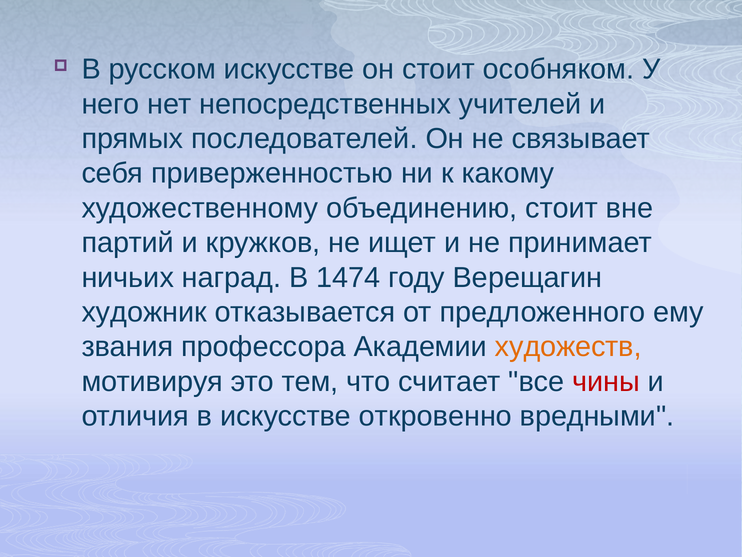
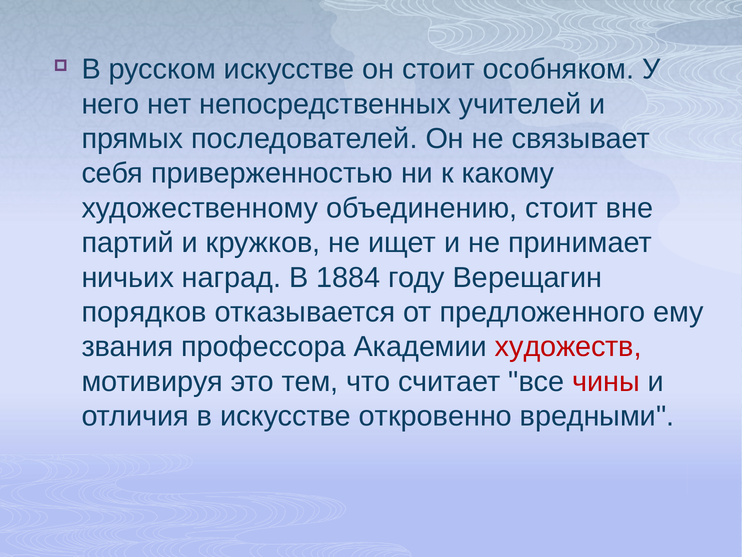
1474: 1474 -> 1884 (348, 277)
художник: художник -> порядков (144, 312)
художеств colour: orange -> red (568, 347)
